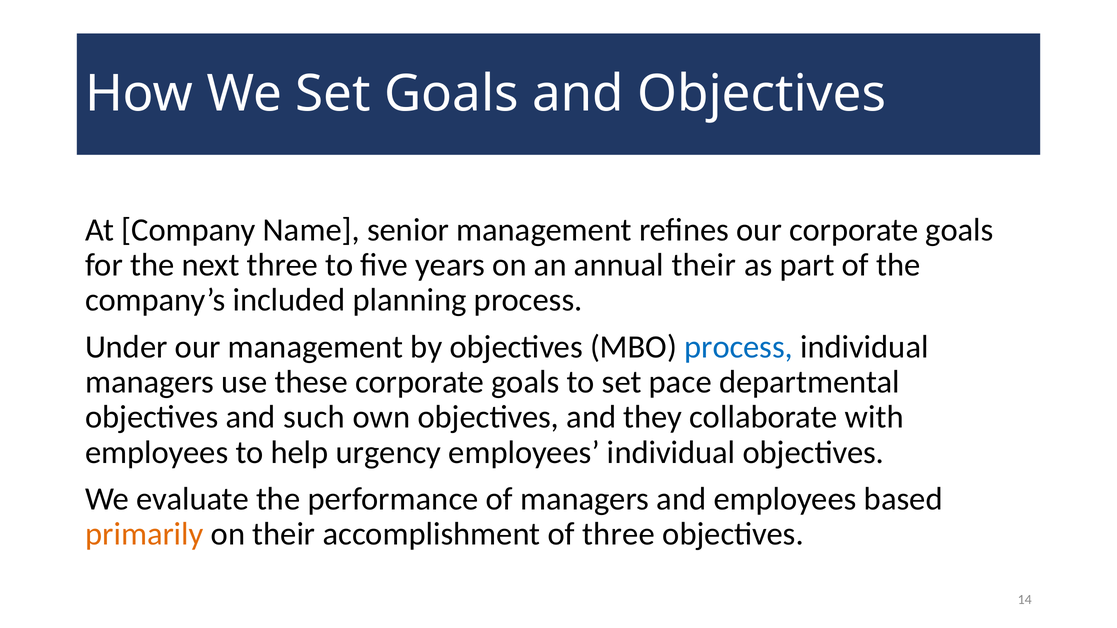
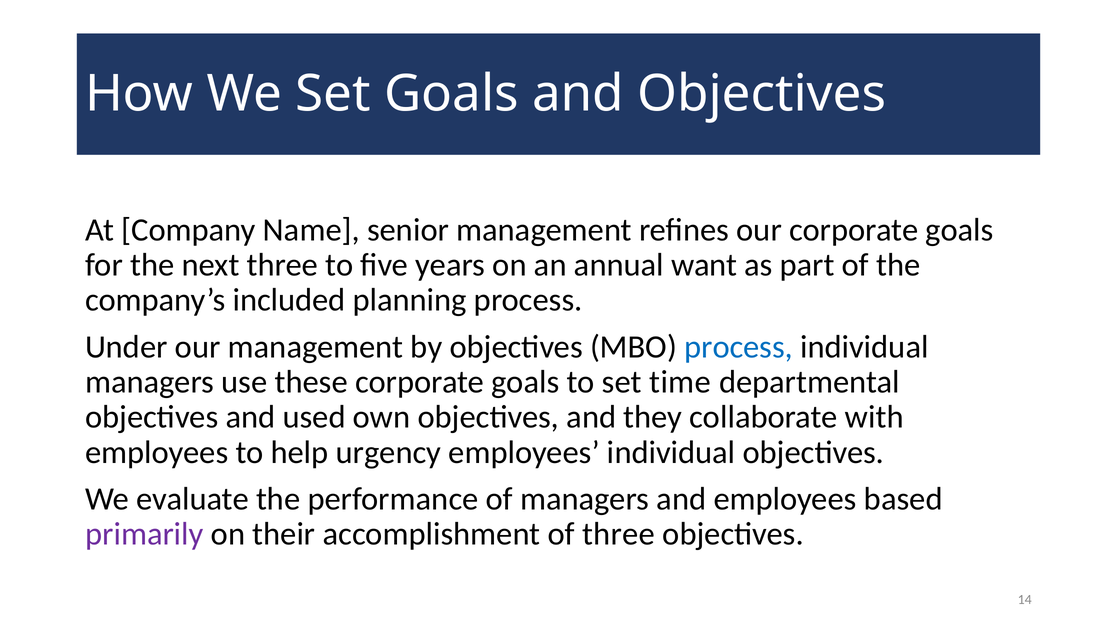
annual their: their -> want (704, 265)
pace: pace -> time (680, 382)
such: such -> used (314, 417)
primarily colour: orange -> purple (144, 534)
